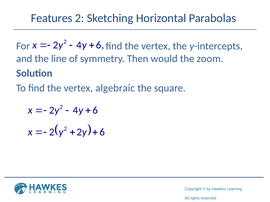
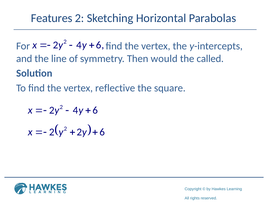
zoom: zoom -> called (210, 59)
algebraic: algebraic -> reflective (115, 88)
